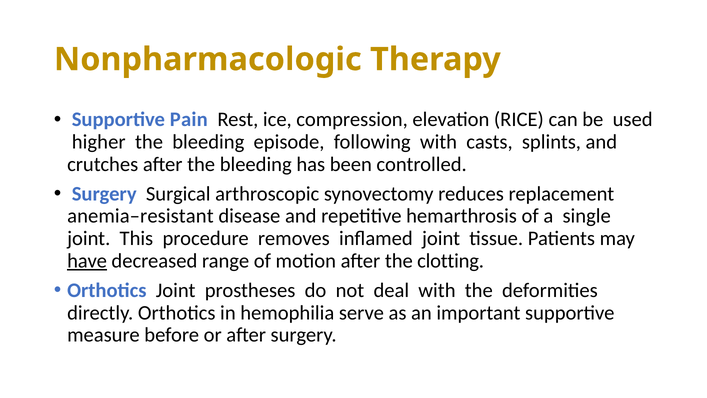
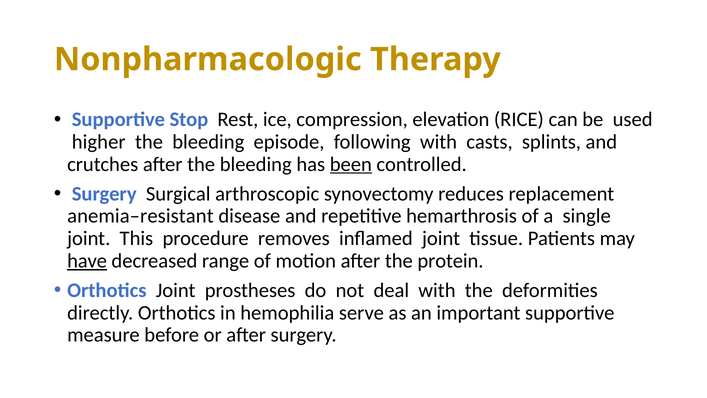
Pain: Pain -> Stop (189, 120)
been underline: none -> present (351, 164)
clotting: clotting -> protein (451, 261)
